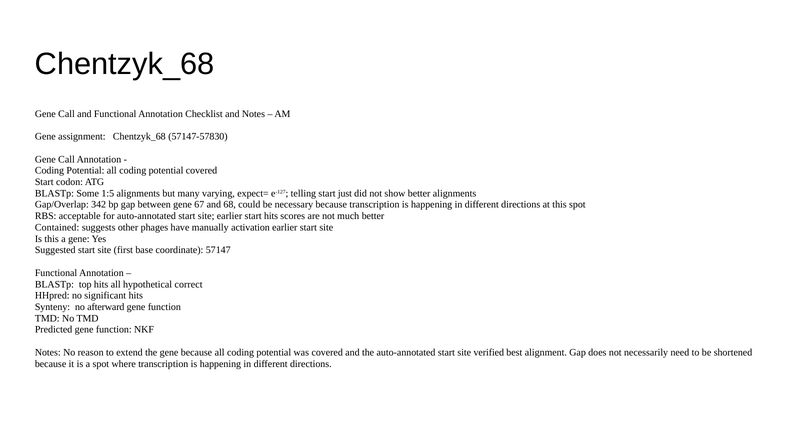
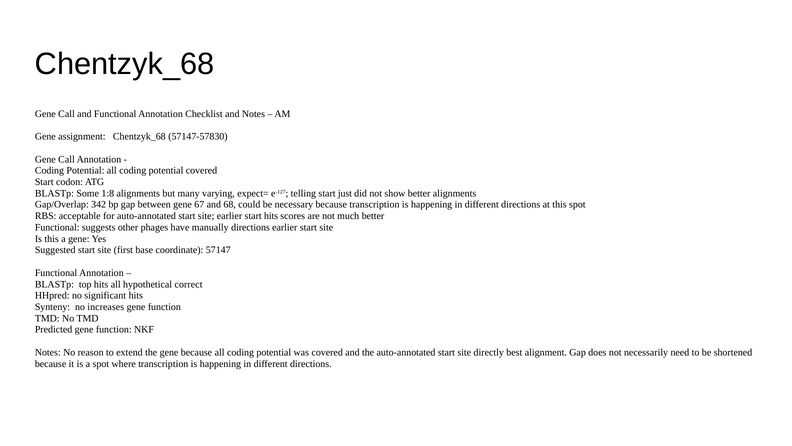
1:5: 1:5 -> 1:8 (108, 193)
Contained: Contained -> Functional (57, 227)
manually activation: activation -> directions (250, 227)
afterward: afterward -> increases (106, 307)
verified: verified -> directly (489, 352)
